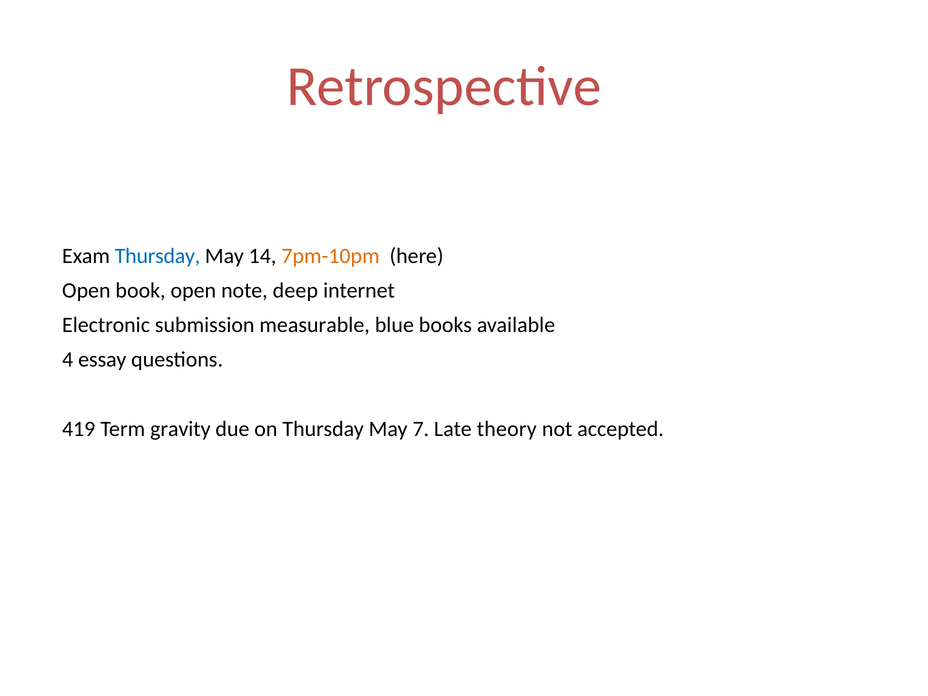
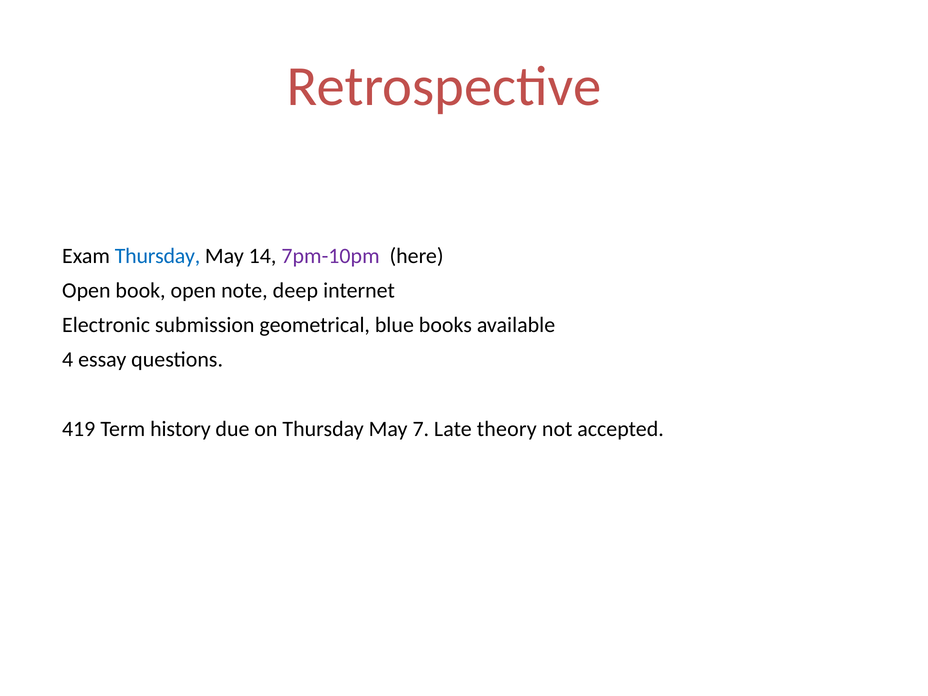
7pm-10pm colour: orange -> purple (331, 256)
measurable: measurable -> geometrical (315, 325)
gravity: gravity -> history (180, 429)
